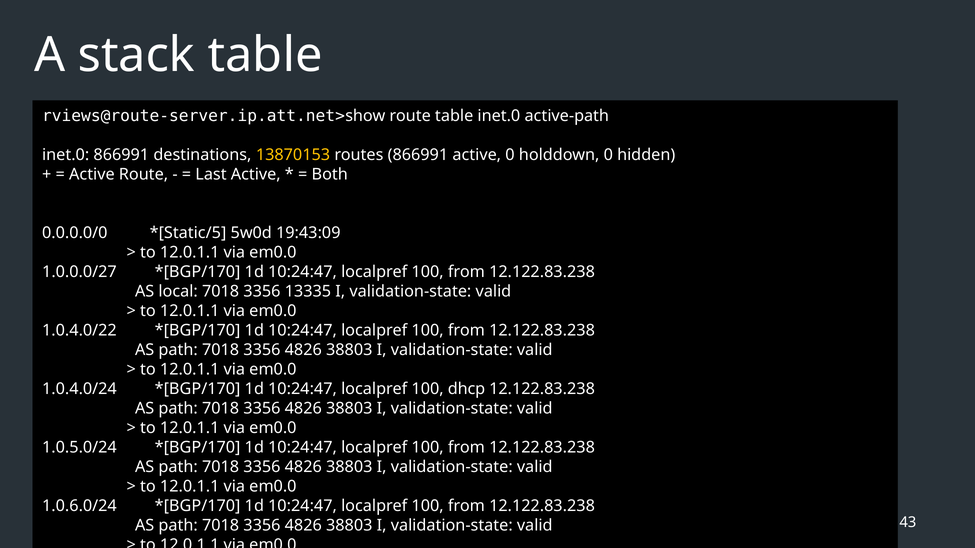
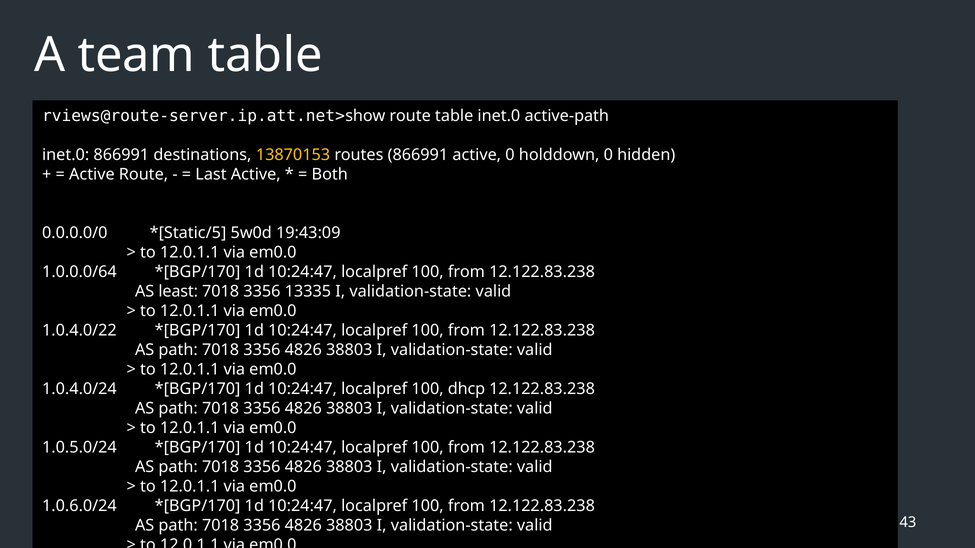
stack: stack -> team (136, 55)
1.0.0.0/27: 1.0.0.0/27 -> 1.0.0.0/64 (79, 272)
local: local -> least (178, 292)
